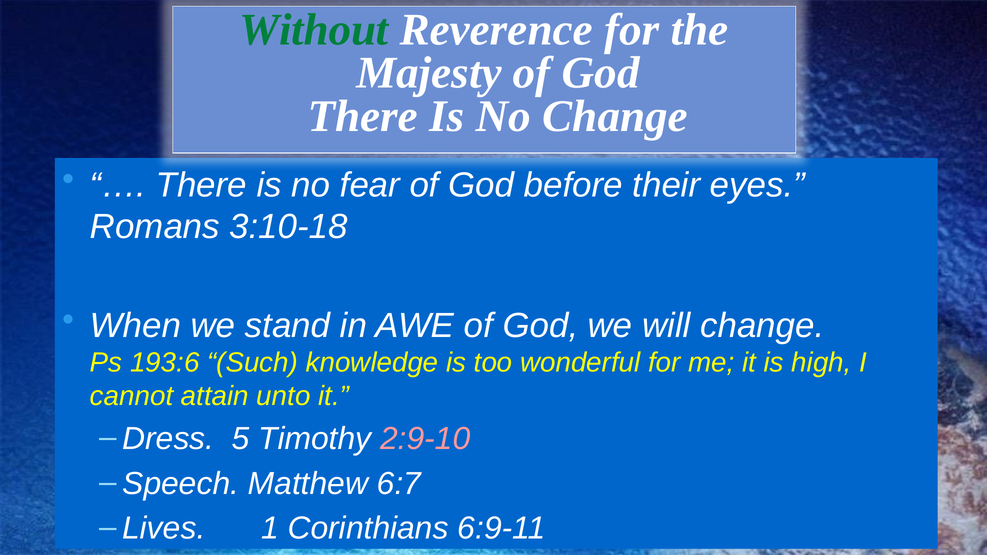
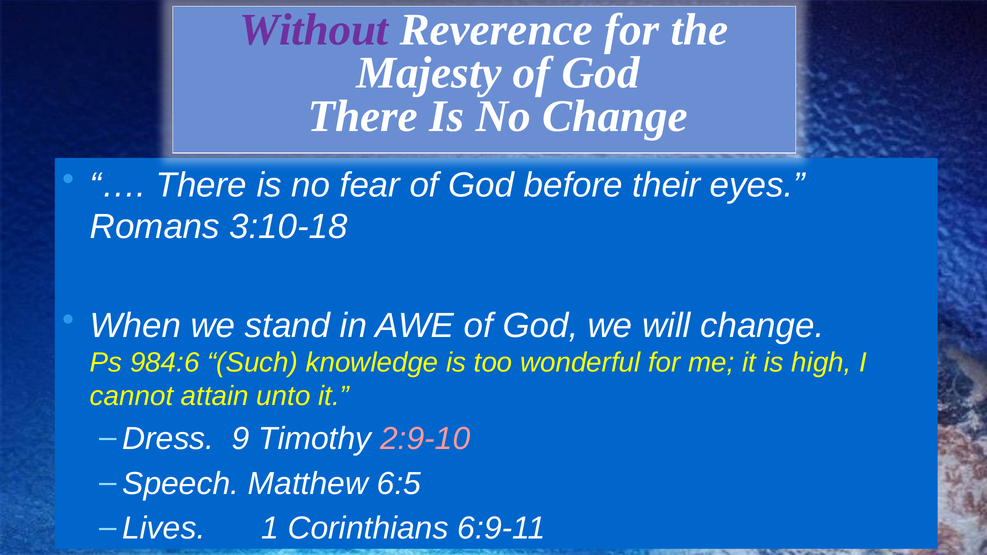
Without colour: green -> purple (314, 30)
193:6: 193:6 -> 984:6 (165, 363)
5: 5 -> 9 (241, 439)
6:7: 6:7 -> 6:5 (399, 484)
